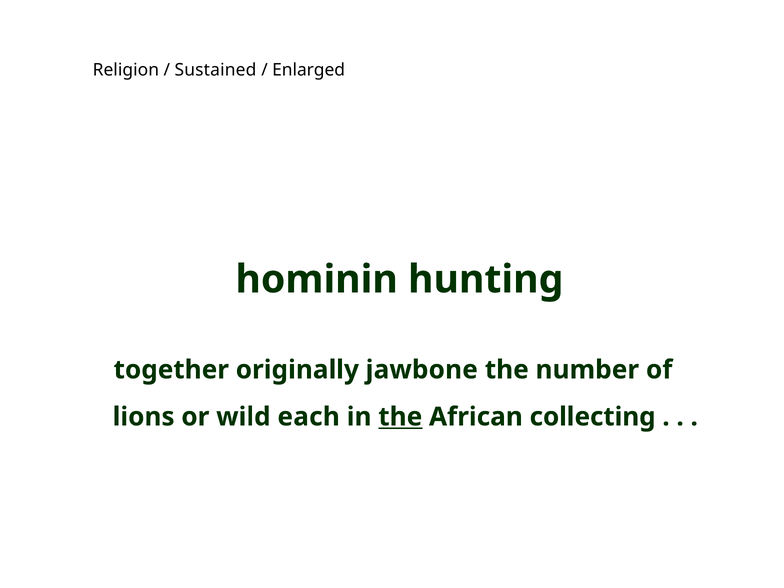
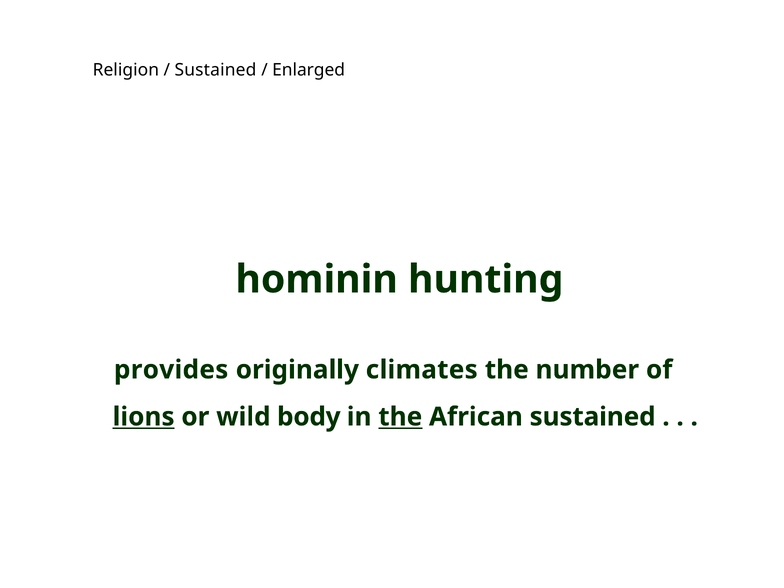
together: together -> provides (171, 370)
jawbone: jawbone -> climates (422, 370)
lions underline: none -> present (144, 417)
each: each -> body (309, 417)
African collecting: collecting -> sustained (593, 417)
